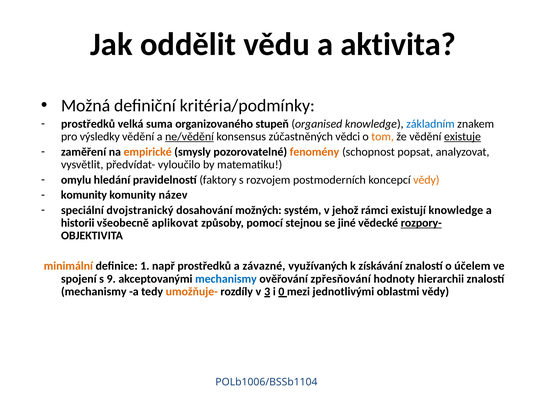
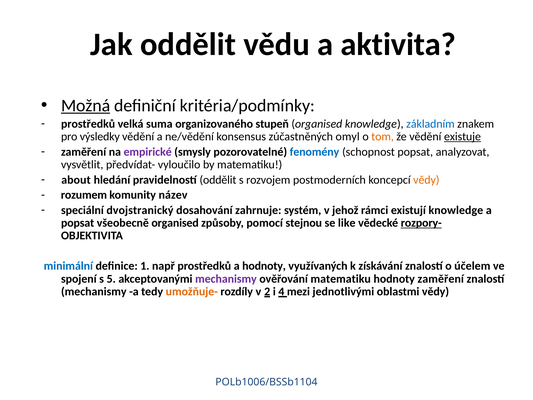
Možná underline: none -> present (86, 105)
ne/vědění underline: present -> none (189, 137)
vědci: vědci -> omyl (348, 137)
empirické colour: orange -> purple (148, 152)
fenomény colour: orange -> blue (314, 152)
omylu: omylu -> about (76, 180)
pravidelností faktory: faktory -> oddělit (218, 180)
komunity: komunity -> rozumem (84, 195)
možných: možných -> zahrnuje (258, 210)
historii: historii -> popsat (78, 223)
všeobecně aplikovat: aplikovat -> organised (175, 223)
jiné: jiné -> like (347, 223)
minimální colour: orange -> blue (68, 266)
a závazné: závazné -> hodnoty (264, 266)
9: 9 -> 5 (111, 279)
mechanismy colour: blue -> purple (226, 279)
ověřování zpřesňování: zpřesňování -> matematiku (341, 279)
hodnoty hierarchii: hierarchii -> zaměření (441, 279)
3: 3 -> 2 (267, 291)
0: 0 -> 4 (281, 291)
